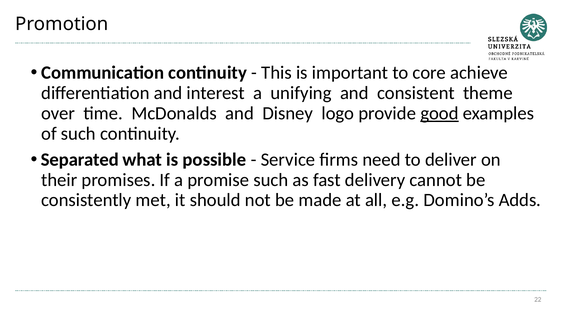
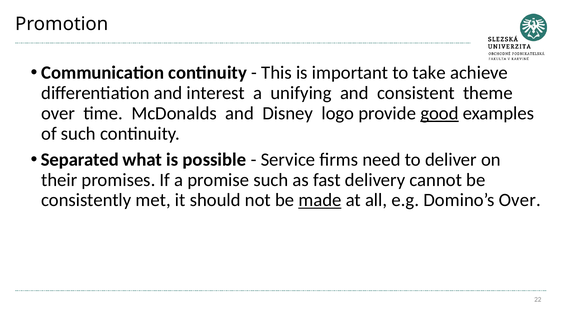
core: core -> take (429, 73)
made underline: none -> present (320, 200)
Domino’s Adds: Adds -> Over (520, 200)
